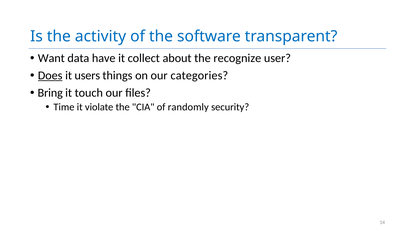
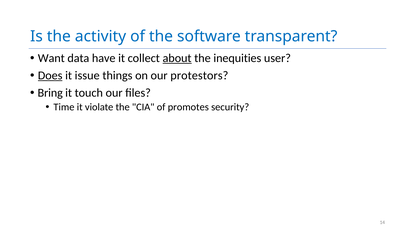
about underline: none -> present (177, 58)
recognize: recognize -> inequities (237, 58)
users: users -> issue (87, 76)
categories: categories -> protestors (199, 76)
randomly: randomly -> promotes (188, 107)
